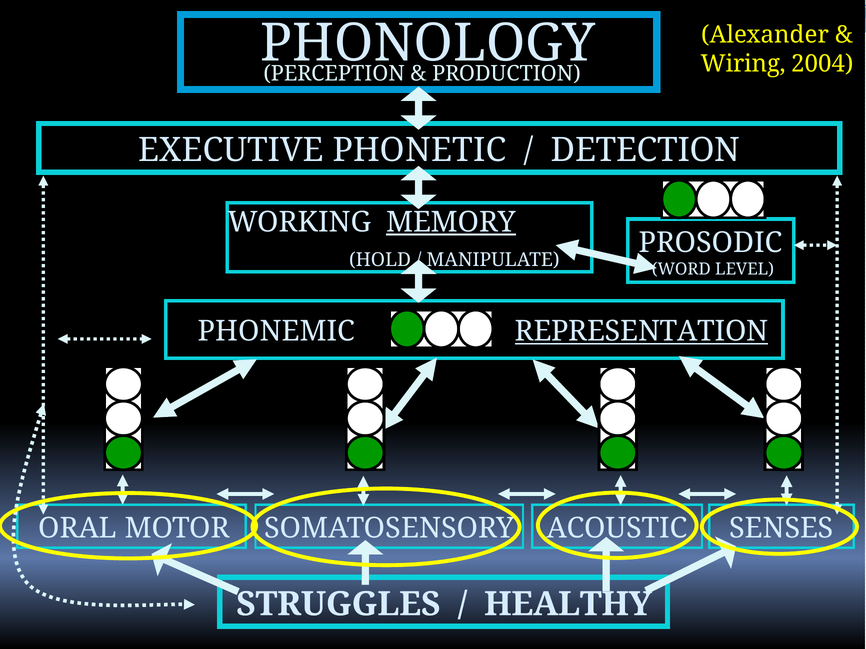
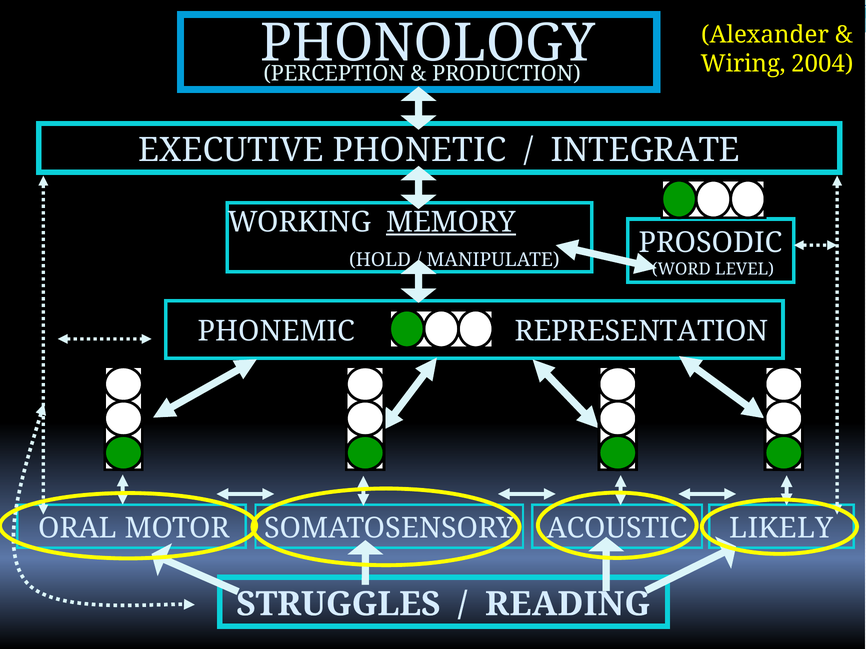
DETECTION: DETECTION -> INTEGRATE (645, 150)
REPRESENTATION underline: present -> none (642, 332)
SENSES: SENSES -> LIKELY (781, 529)
HEALTHY: HEALTHY -> READING (568, 605)
